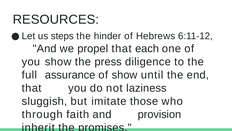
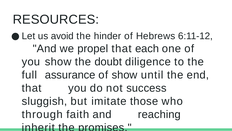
steps: steps -> avoid (62, 36)
press: press -> doubt (108, 62)
laziness: laziness -> success (146, 88)
provision: provision -> reaching (159, 114)
